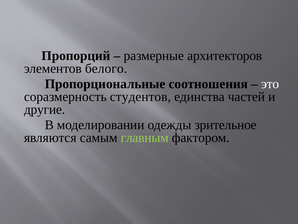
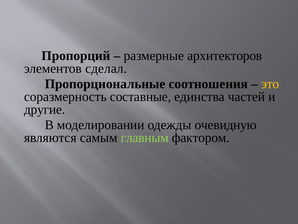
белого: белого -> сделал (106, 68)
это colour: white -> yellow (270, 84)
студентов: студентов -> составные (141, 97)
зрительное: зрительное -> очевидную (226, 125)
